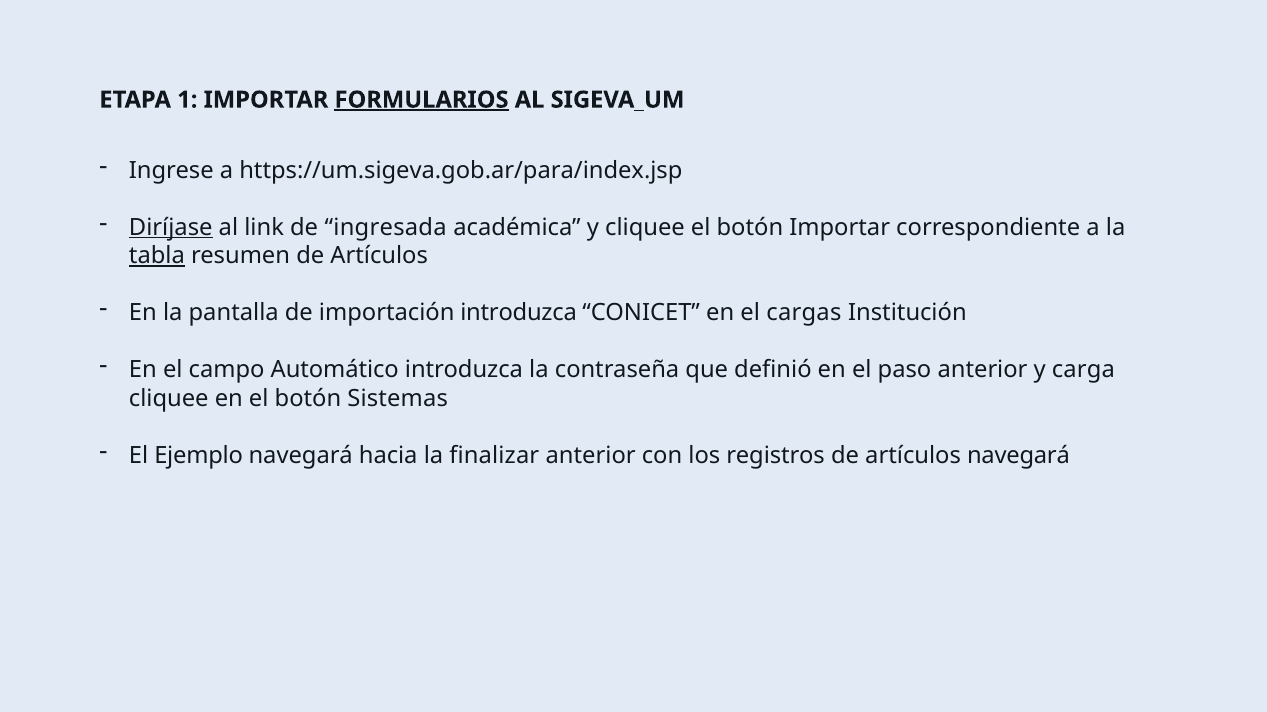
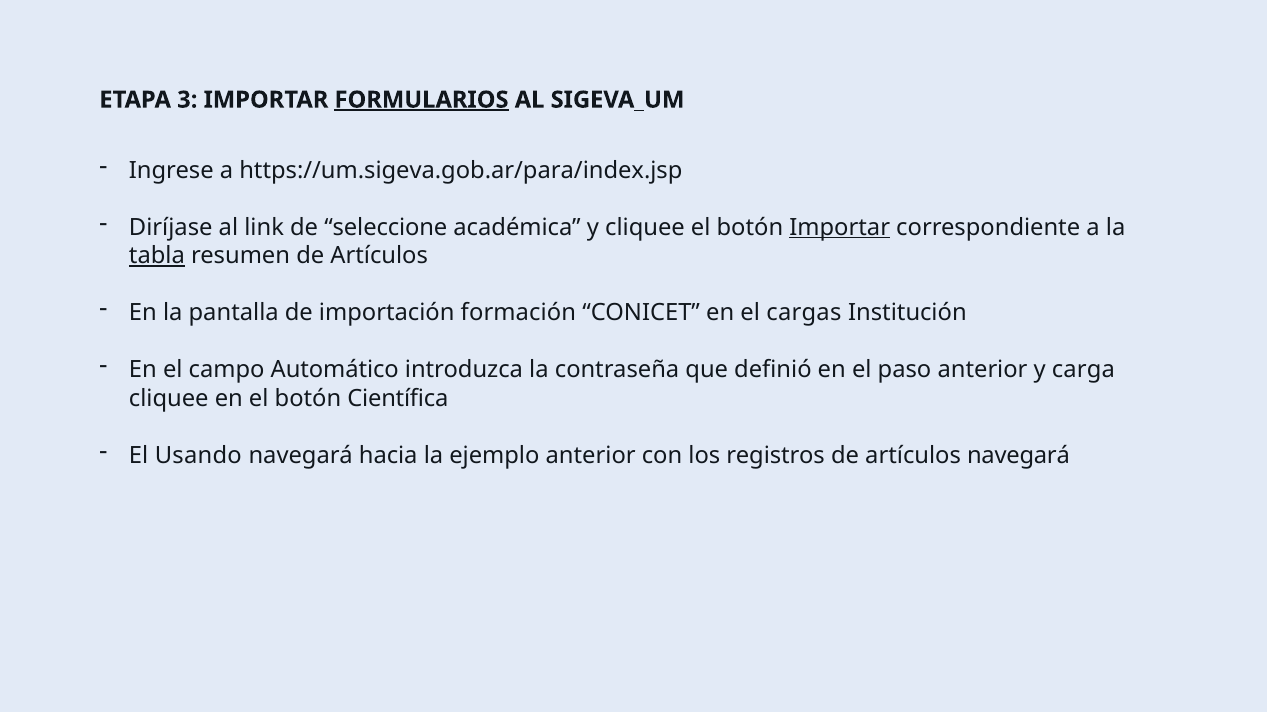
1: 1 -> 3 (187, 100)
Diríjase underline: present -> none (171, 228)
ingresada: ingresada -> seleccione (386, 228)
Importar underline: none -> present (840, 228)
importación introduzca: introduzca -> formación (518, 313)
Sistemas: Sistemas -> Científica (398, 399)
Ejemplo: Ejemplo -> Usando (198, 456)
finalizar: finalizar -> ejemplo (494, 456)
